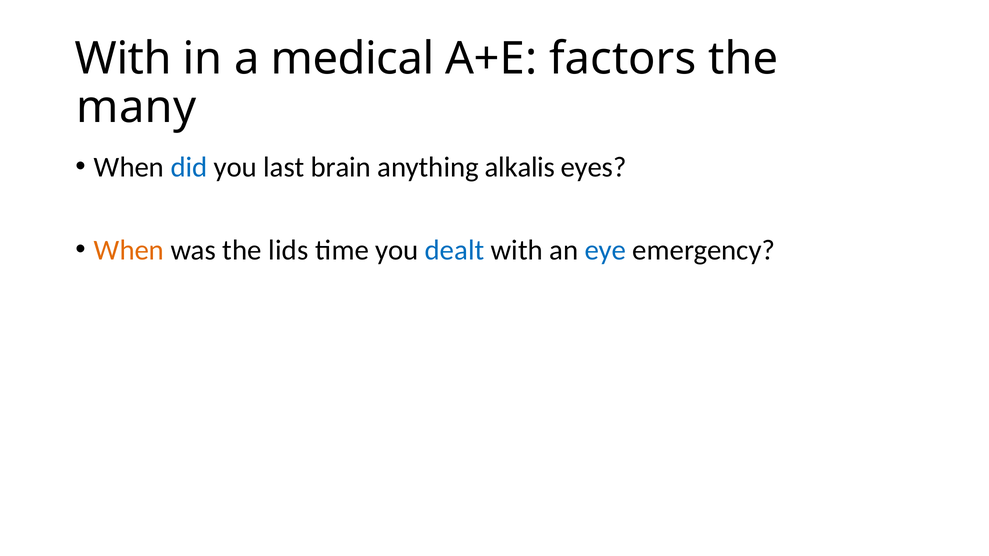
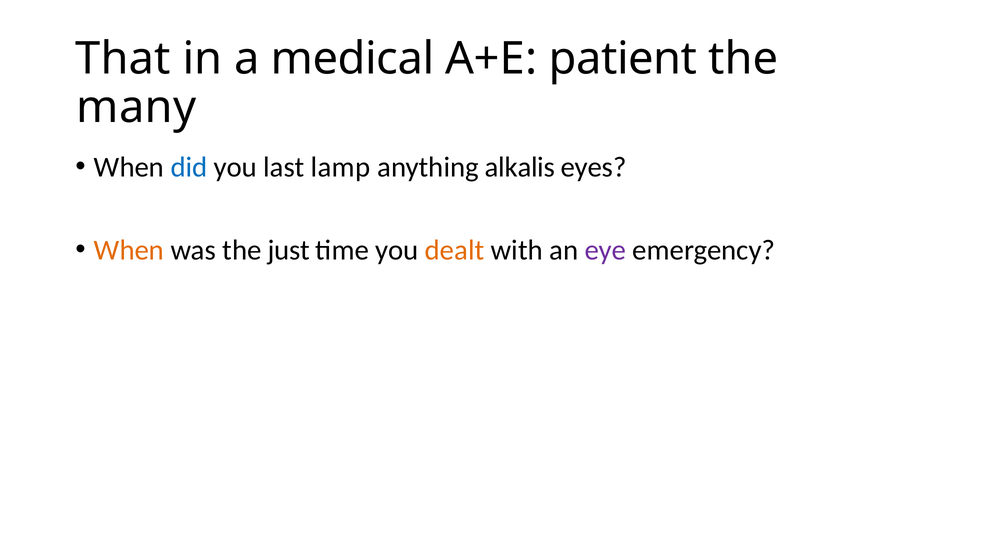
With: With -> That (123, 59)
factors: factors -> patient (623, 59)
brain: brain -> lamp (341, 167)
lids: lids -> just (289, 250)
dealt colour: blue -> orange (455, 250)
eye colour: blue -> purple (605, 250)
